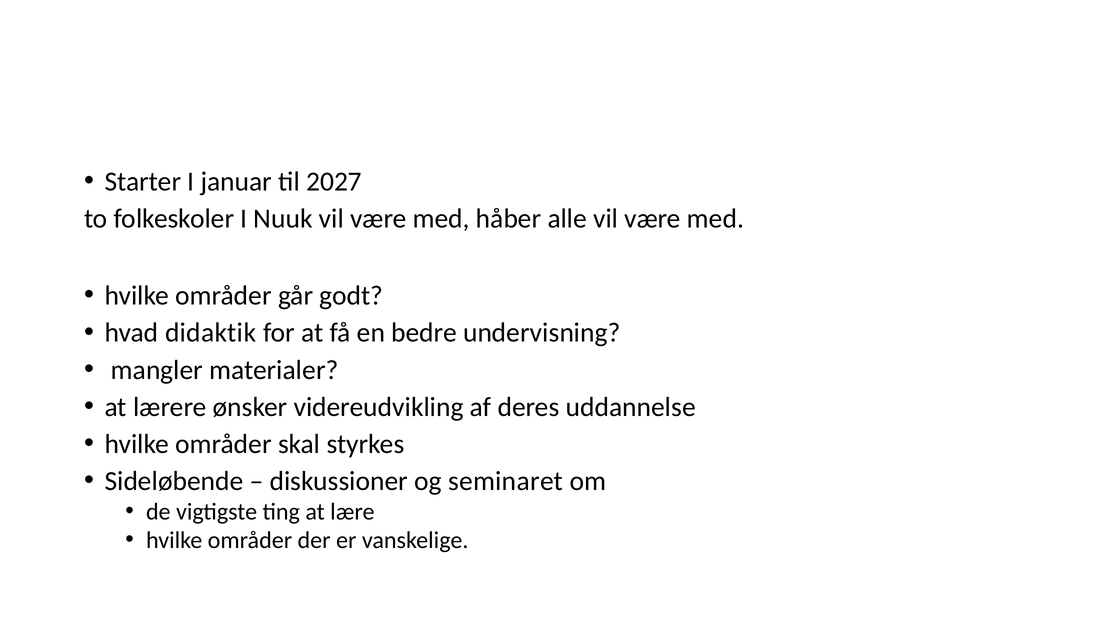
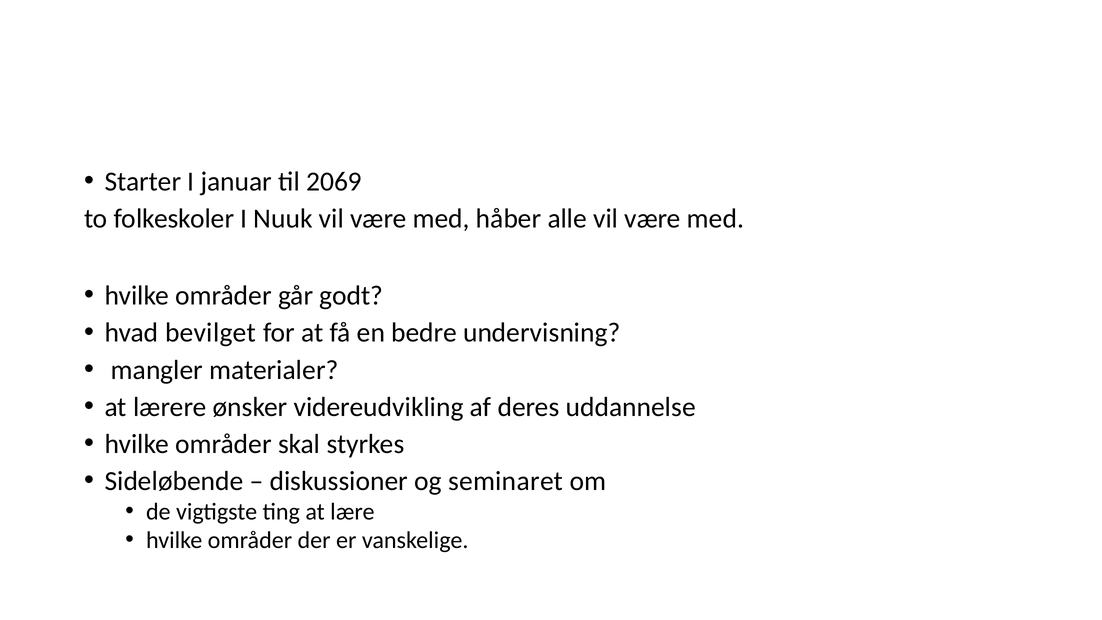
2027: 2027 -> 2069 (334, 181)
didaktik: didaktik -> bevilget (211, 333)
